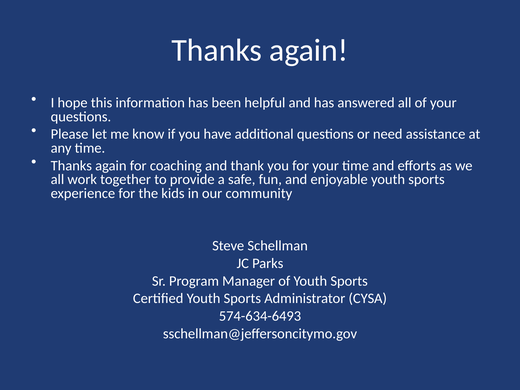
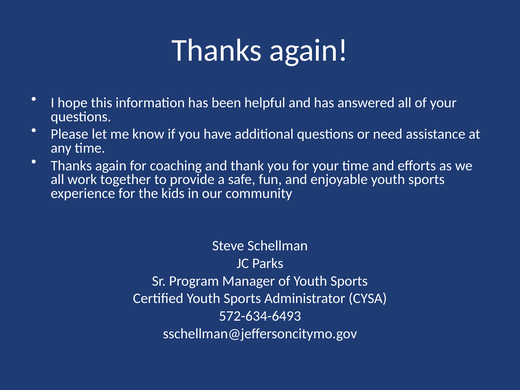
574-634-6493: 574-634-6493 -> 572-634-6493 (260, 316)
